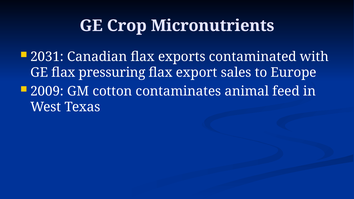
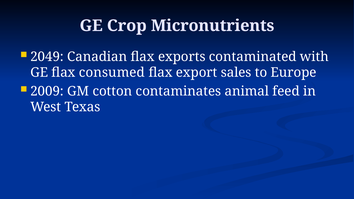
2031: 2031 -> 2049 (47, 57)
pressuring: pressuring -> consumed (112, 73)
